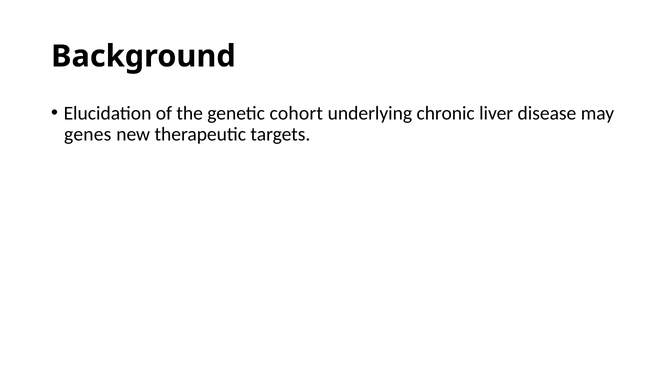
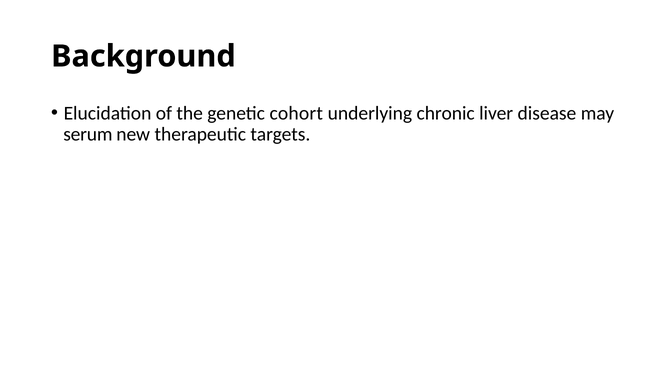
genes: genes -> serum (88, 134)
